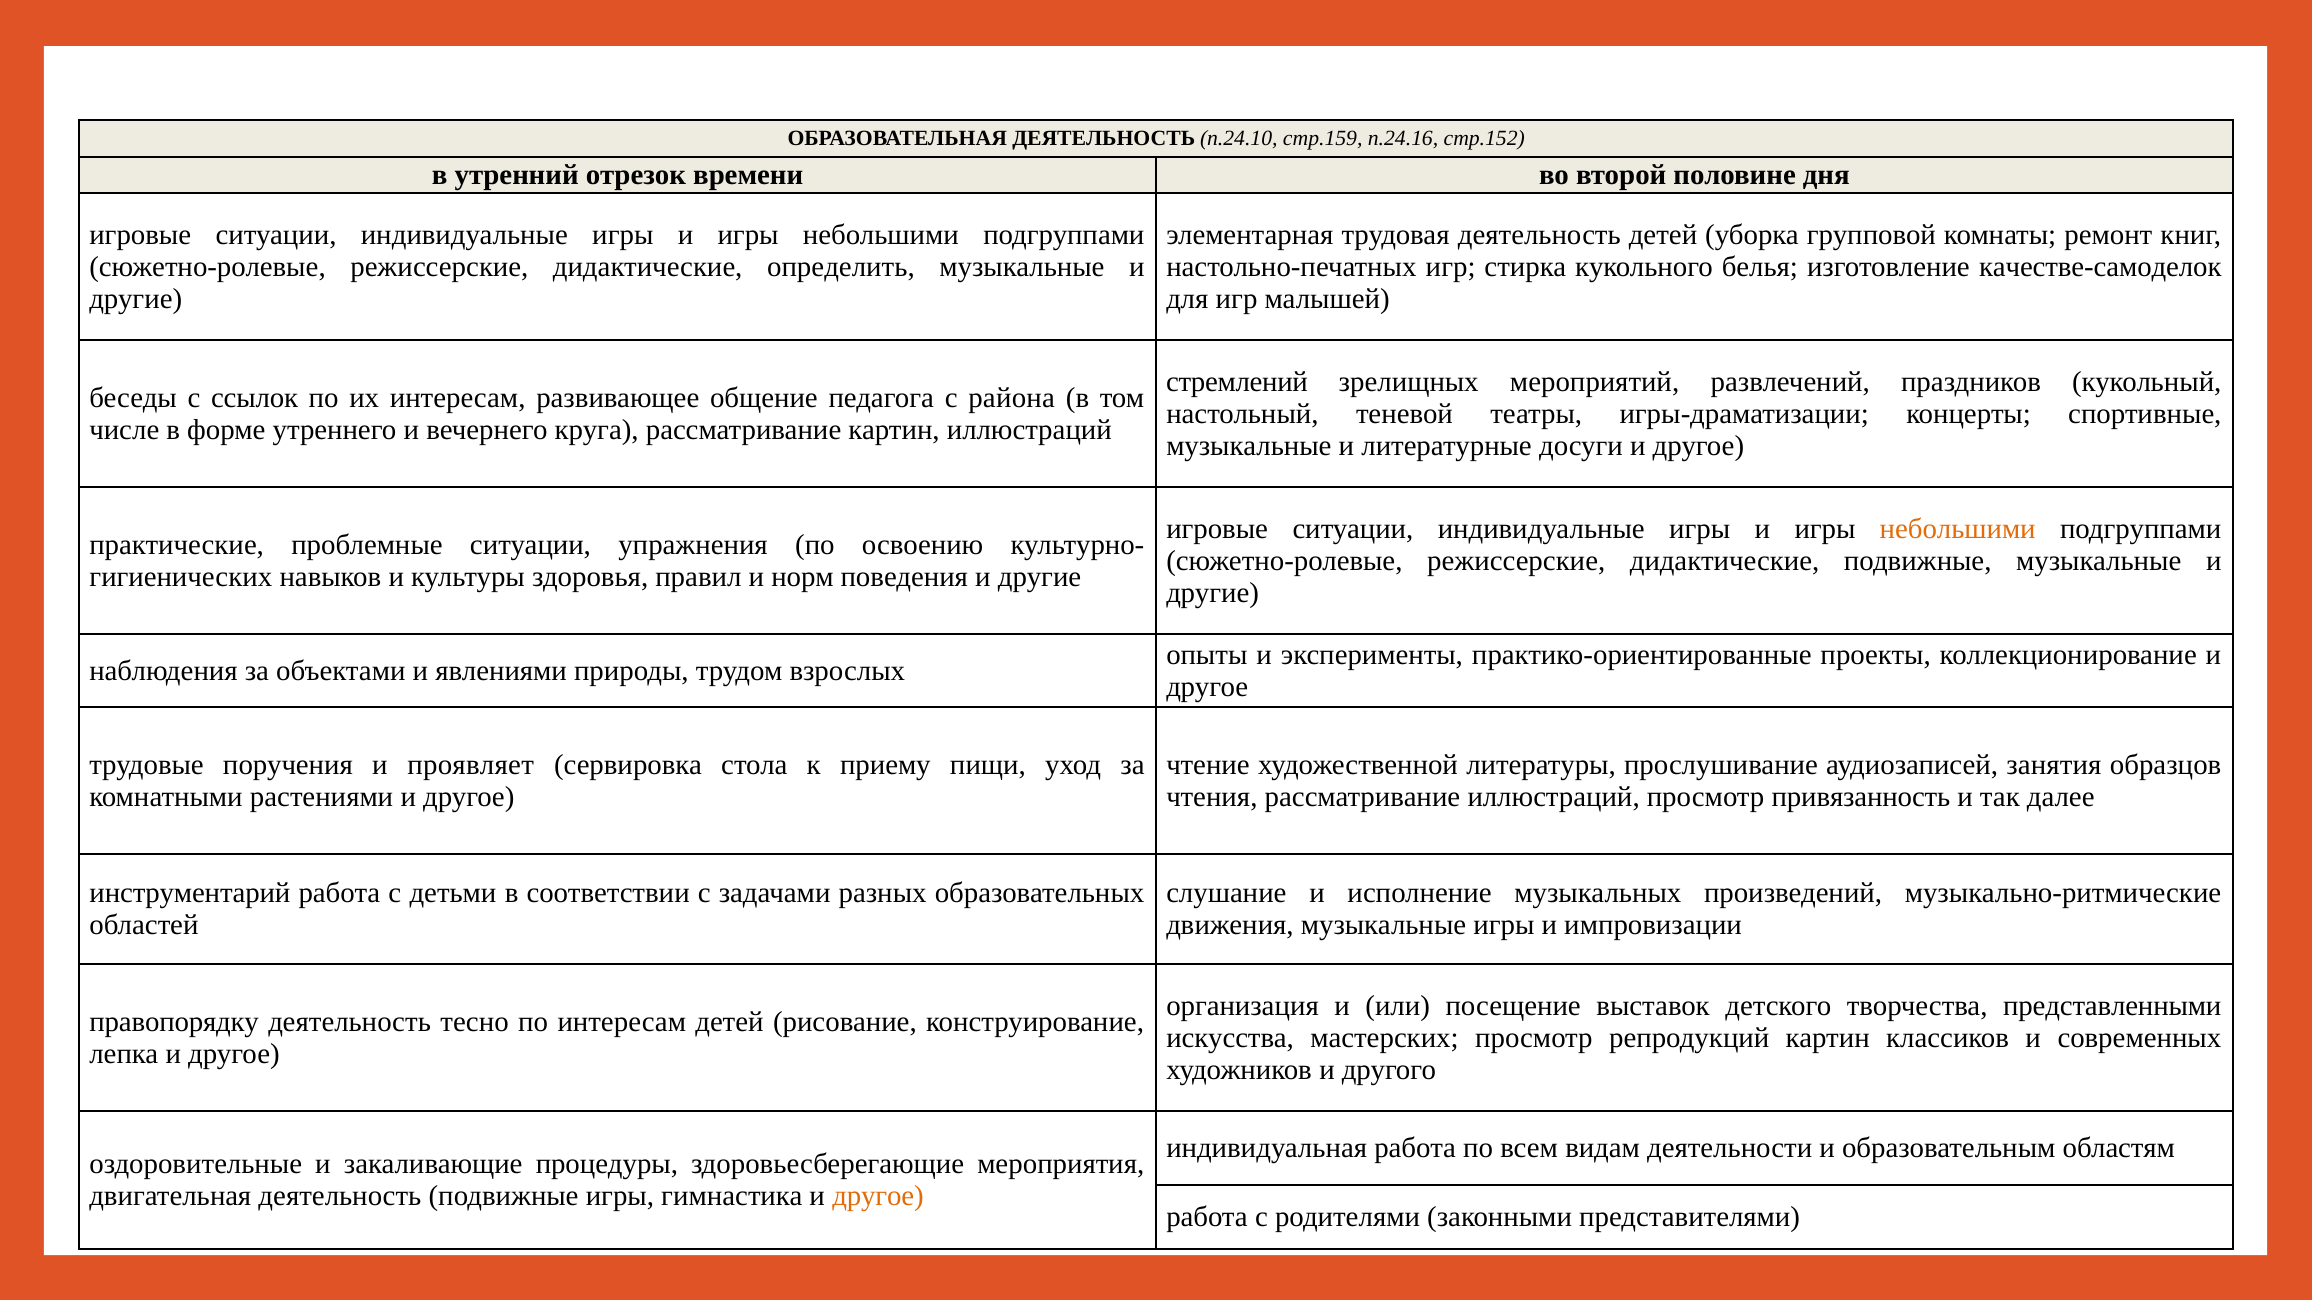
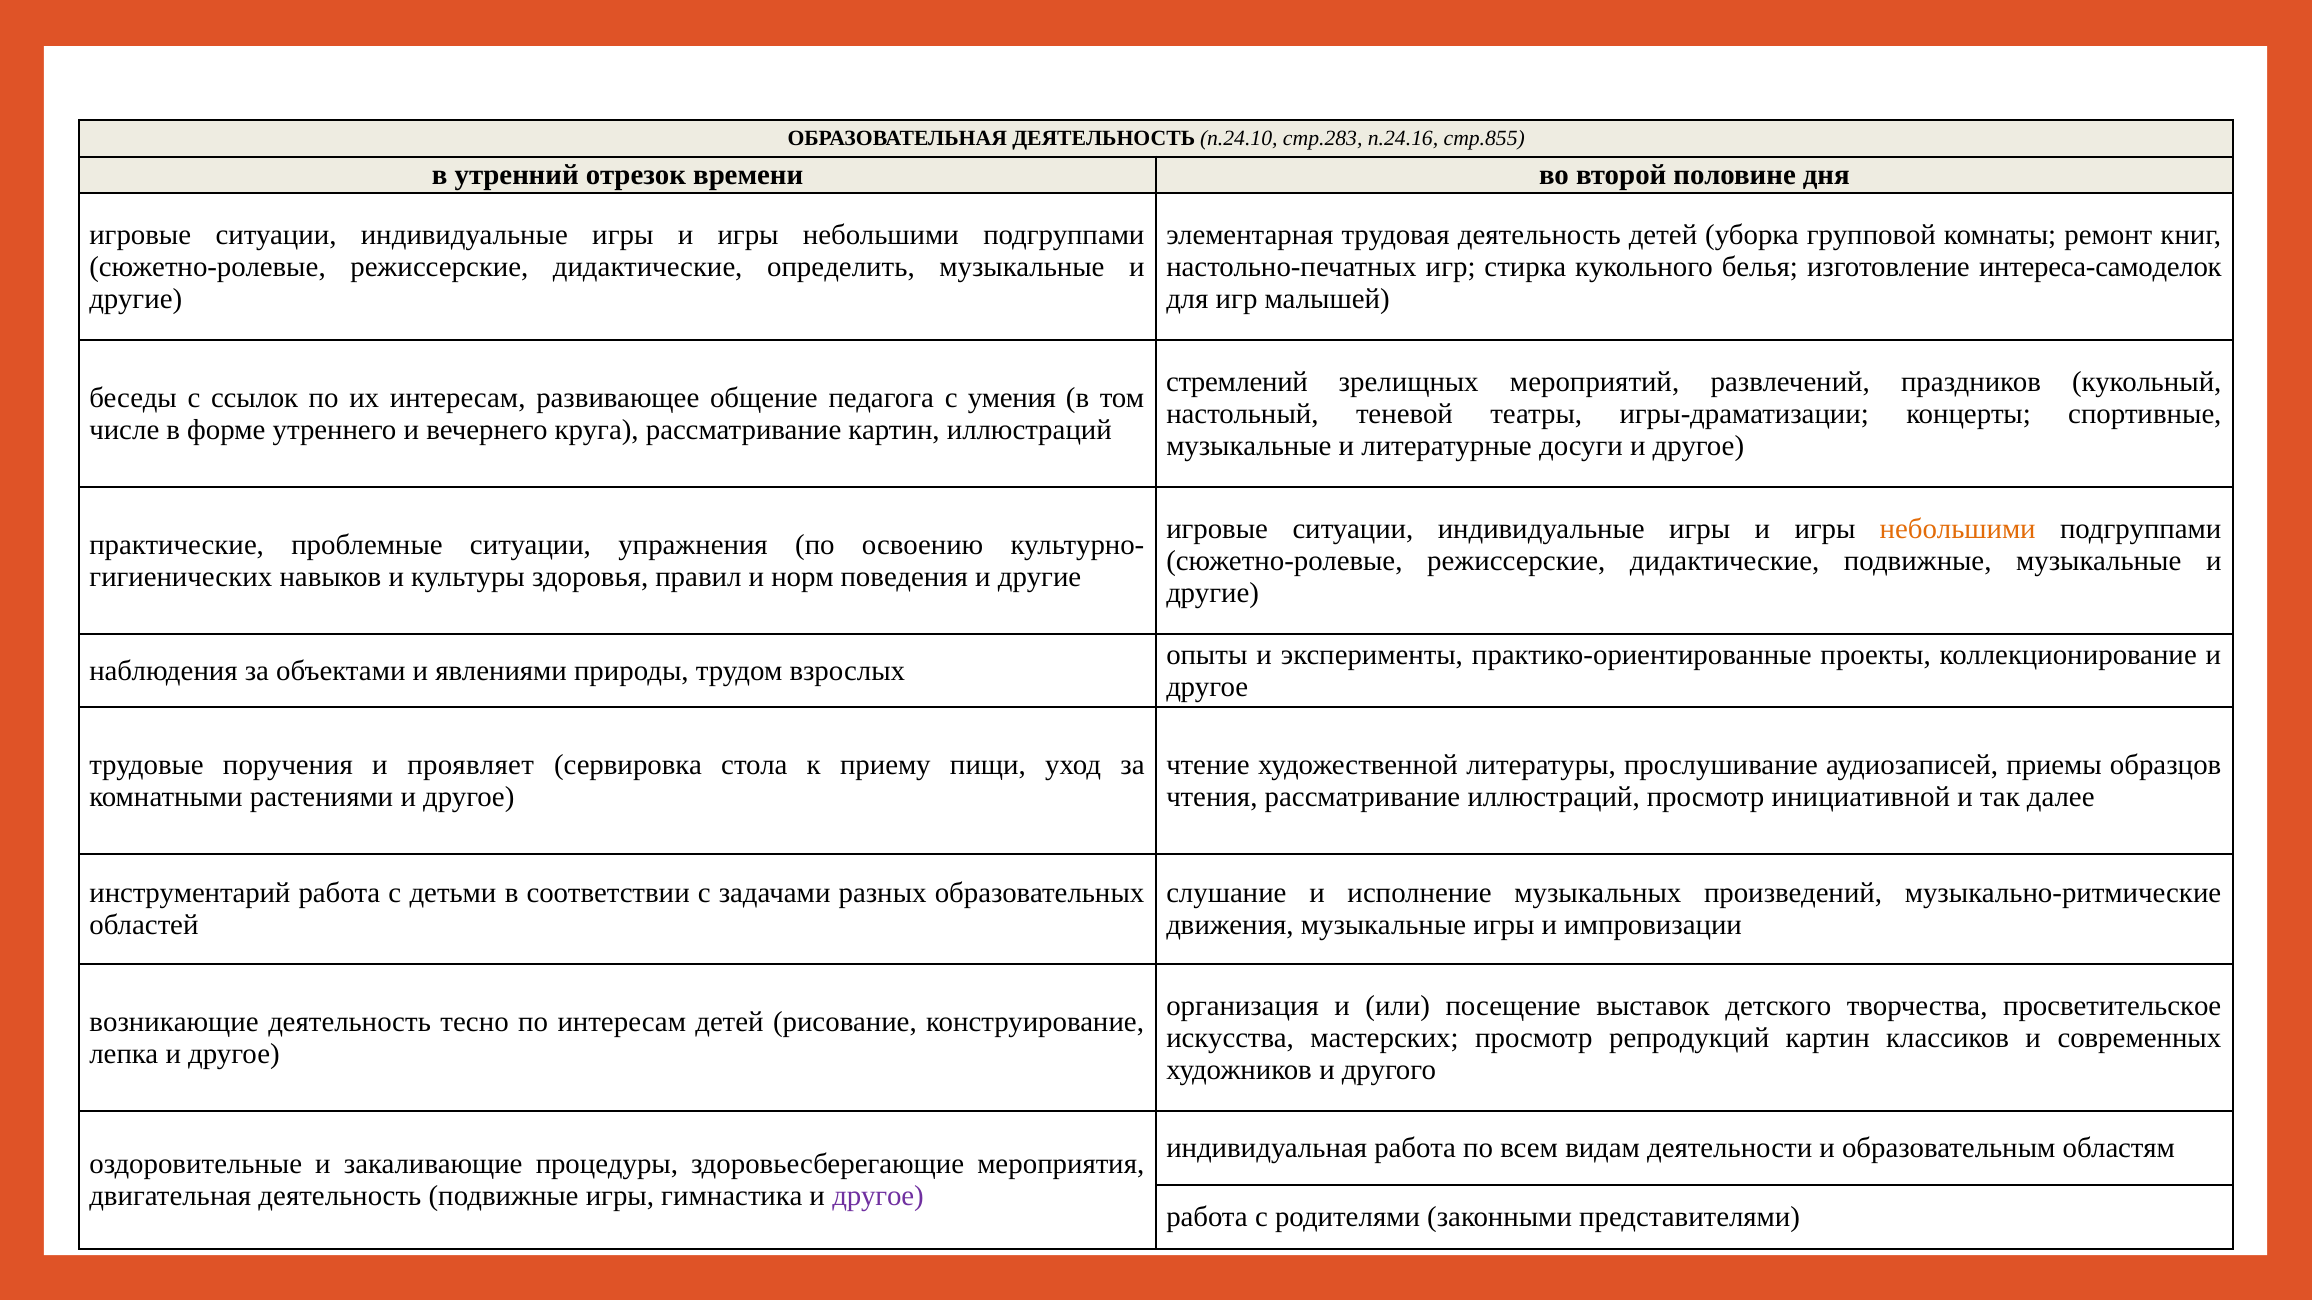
стр.159: стр.159 -> стр.283 (1323, 139)
стр.152: стр.152 -> стр.855 (1484, 139)
качестве-самоделок: качестве-самоделок -> интереса-самоделок (2100, 267)
района: района -> умения (1012, 398)
занятия: занятия -> приемы (2054, 765)
привязанность: привязанность -> инициативной (1861, 797)
представленными: представленными -> просветительское (2112, 1006)
правопорядку: правопорядку -> возникающие (174, 1022)
другое colour: orange -> purple (878, 1197)
